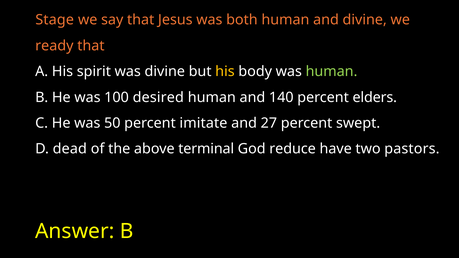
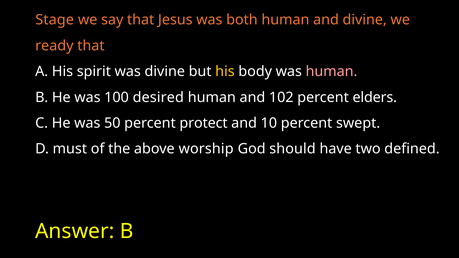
human colour: light green -> pink (332, 72)
140: 140 -> 102 (281, 97)
imitate: imitate -> protect (204, 123)
27: 27 -> 10 (269, 123)
dead: dead -> must (70, 149)
terminal: terminal -> worship (206, 149)
reduce: reduce -> should (293, 149)
pastors: pastors -> defined (412, 149)
